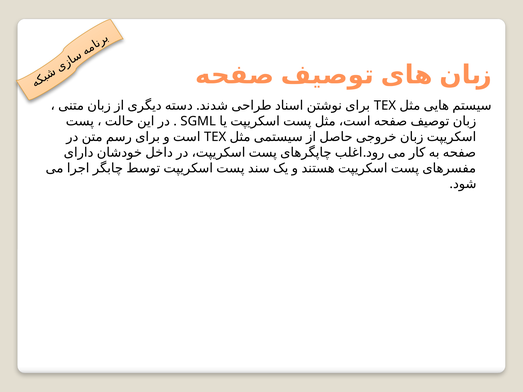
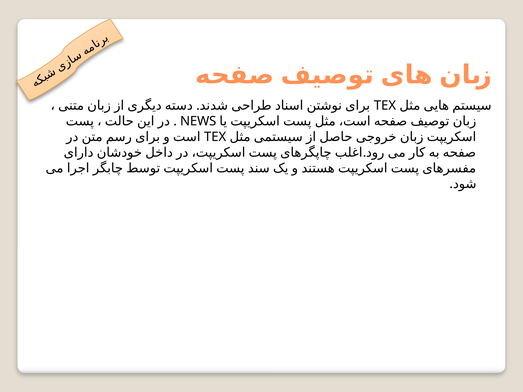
SGML: SGML -> NEWS (198, 121)
